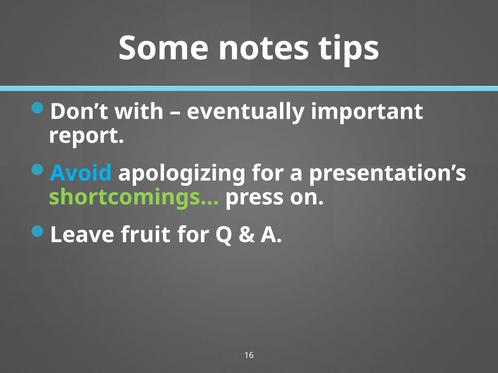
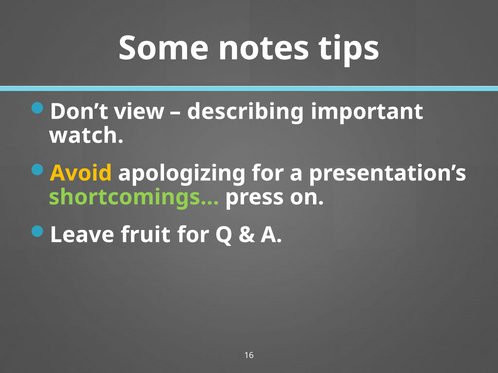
with: with -> view (139, 112)
eventually: eventually -> describing (246, 112)
report: report -> watch (86, 136)
Avoid colour: light blue -> yellow (81, 173)
